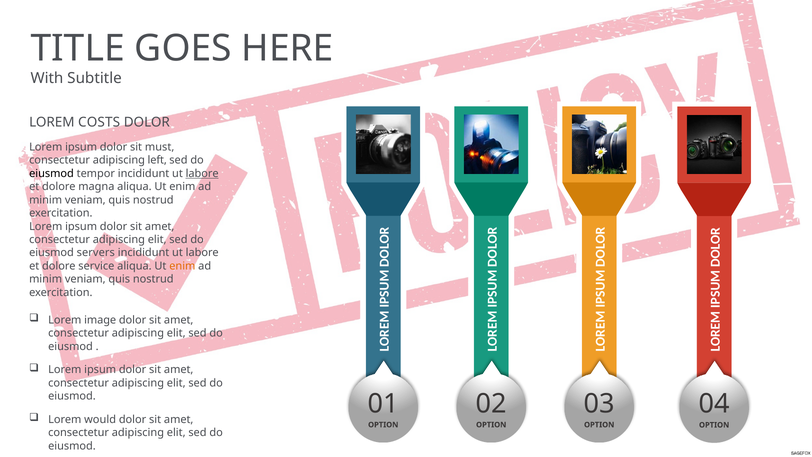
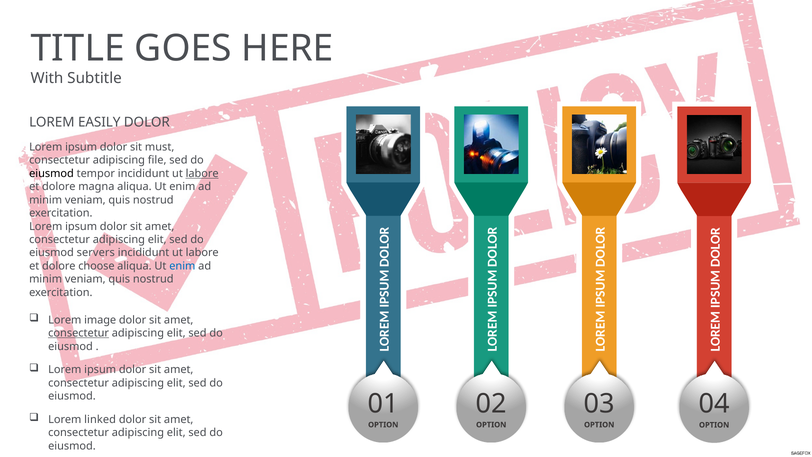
COSTS: COSTS -> EASILY (99, 122)
left: left -> file (157, 160)
service: service -> choose (96, 266)
enim colour: orange -> blue (182, 266)
consectetur underline: none -> present (79, 333)
would: would -> linked (100, 419)
